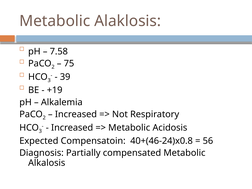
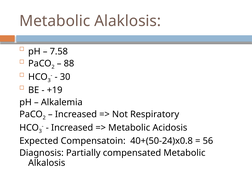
75: 75 -> 88 (69, 63)
39: 39 -> 30 (65, 77)
40+(46-24)x0.8: 40+(46-24)x0.8 -> 40+(50-24)x0.8 (162, 141)
